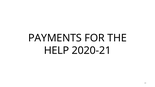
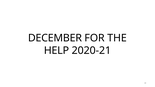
PAYMENTS: PAYMENTS -> DECEMBER (55, 38)
